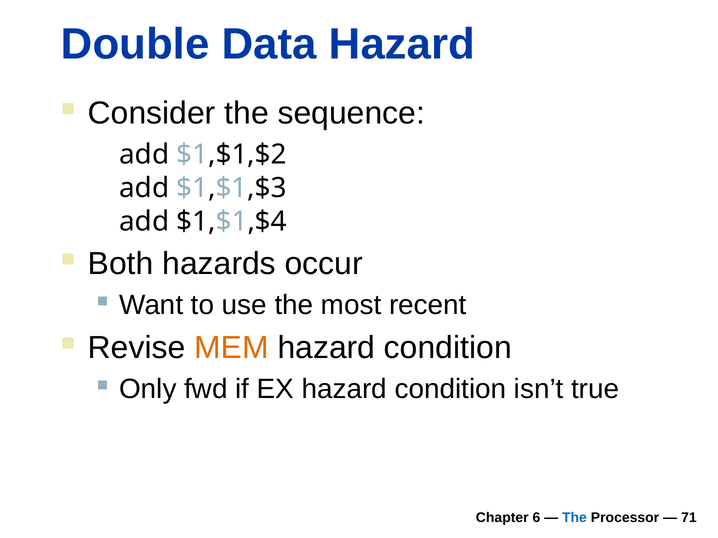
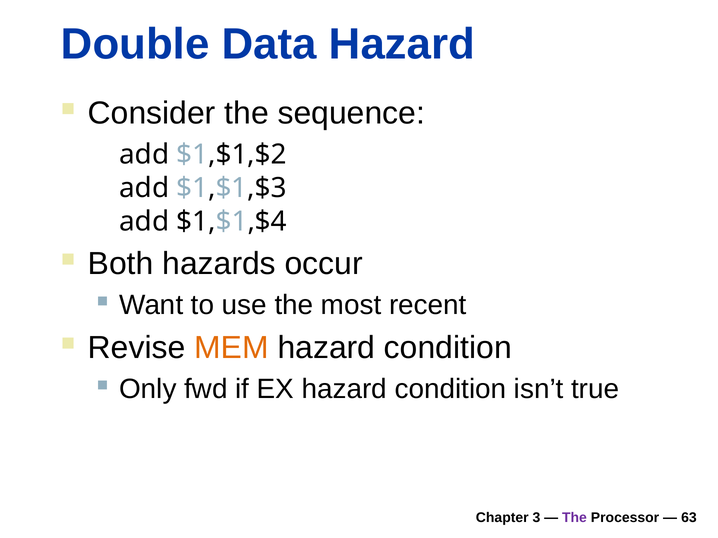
6: 6 -> 3 (536, 518)
The colour: blue -> purple (574, 518)
71: 71 -> 63 (689, 518)
